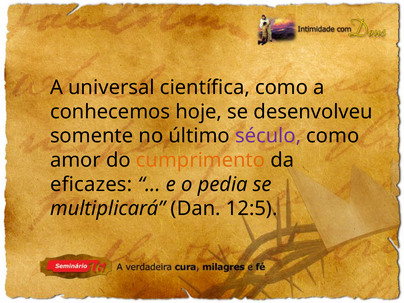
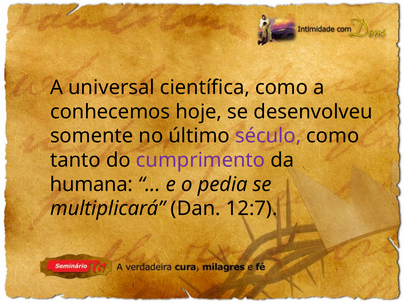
amor: amor -> tanto (75, 160)
cumprimento colour: orange -> purple (201, 160)
eficazes: eficazes -> humana (91, 184)
12:5: 12:5 -> 12:7 (252, 209)
